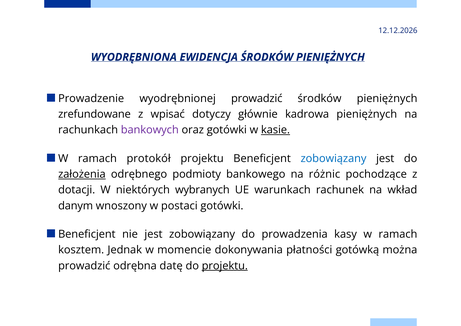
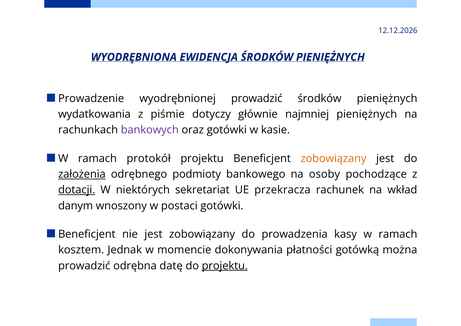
zrefundowane: zrefundowane -> wydatkowania (94, 114)
wpisać: wpisać -> piśmie (168, 114)
kadrowa: kadrowa -> najmniej (307, 114)
kasie underline: present -> none (275, 130)
zobowiązany colour: blue -> orange (334, 158)
różnic: różnic -> osoby (324, 174)
dotacji underline: none -> present (77, 190)
wybranych: wybranych -> sekretariat (202, 190)
warunkach: warunkach -> przekracza (282, 190)
